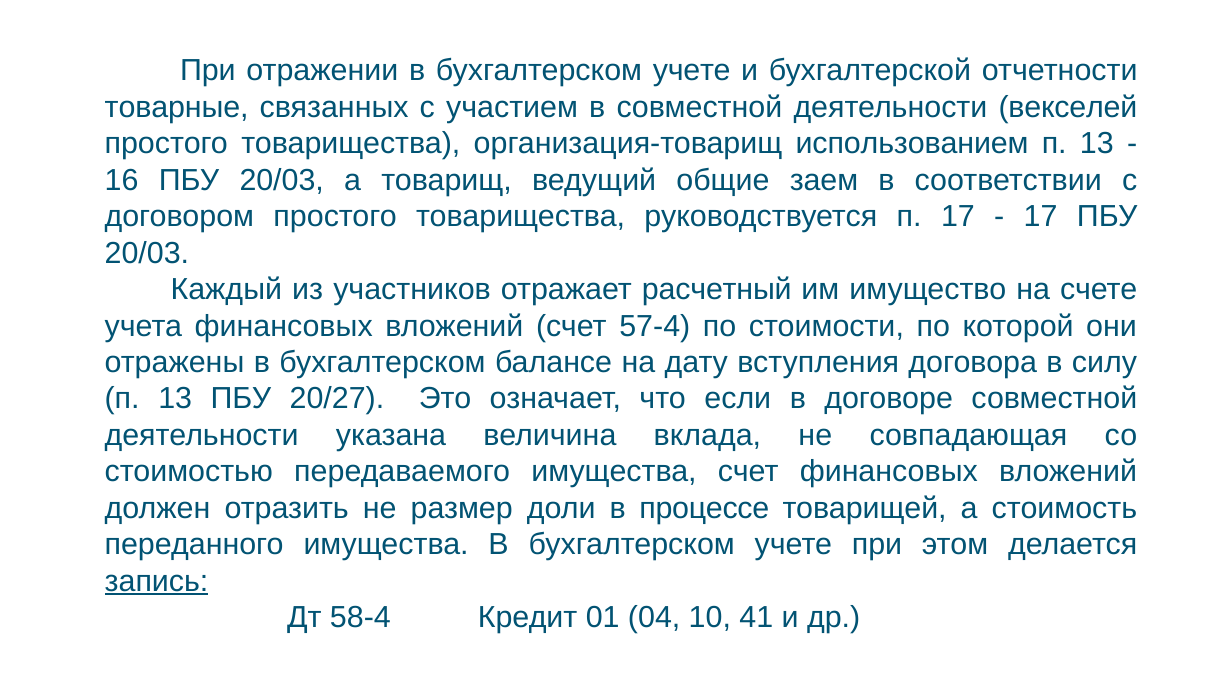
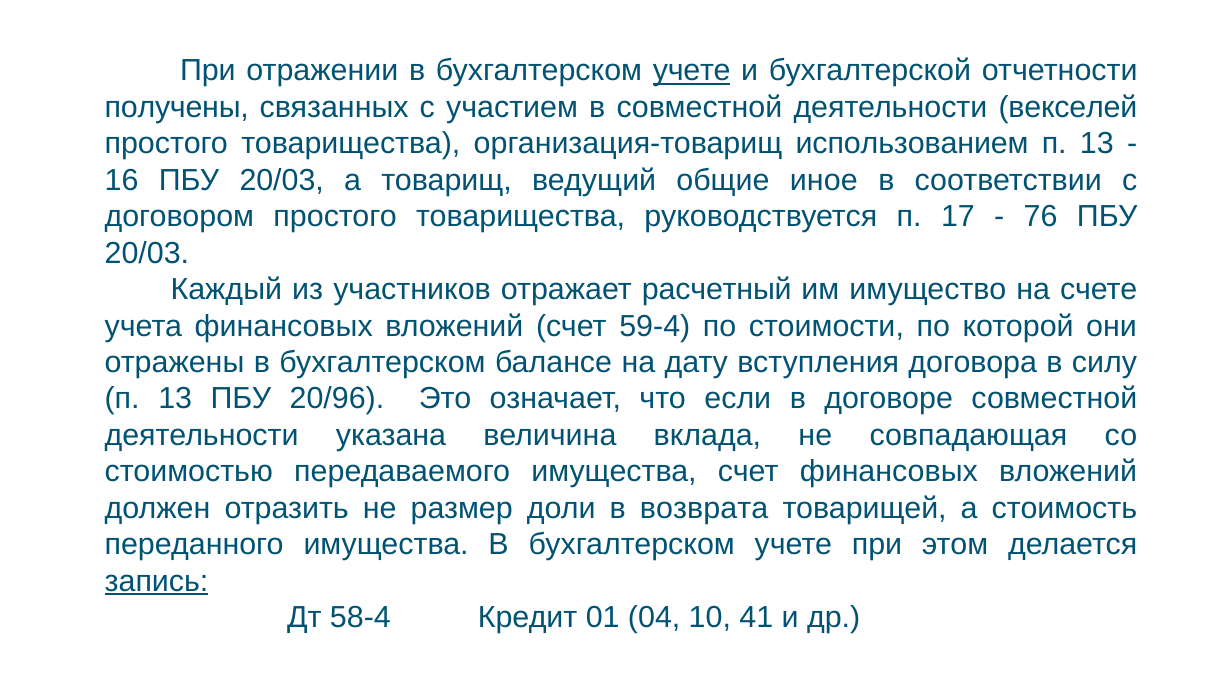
учете underline: none -> present (692, 71)
товарные: товарные -> получены (177, 107)
заем: заем -> иное (824, 180)
17: 17 -> 76 (1041, 217)
57-4: 57-4 -> 59-4 (655, 326)
20/27: 20/27 -> 20/96 (337, 399)
процессе: процессе -> возврата (704, 508)
